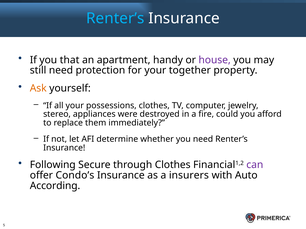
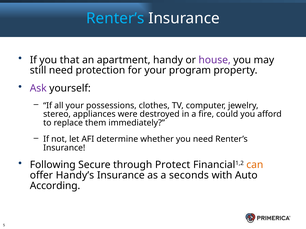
together: together -> program (190, 70)
Ask colour: orange -> purple (38, 89)
through Clothes: Clothes -> Protect (173, 165)
can colour: purple -> orange (255, 165)
Condo’s: Condo’s -> Handy’s (75, 176)
insurers: insurers -> seconds (189, 176)
